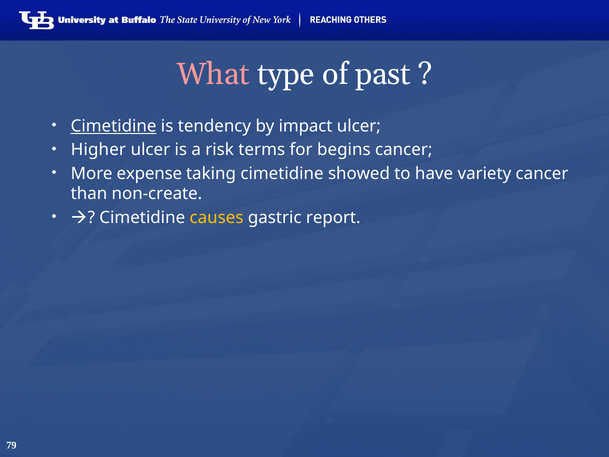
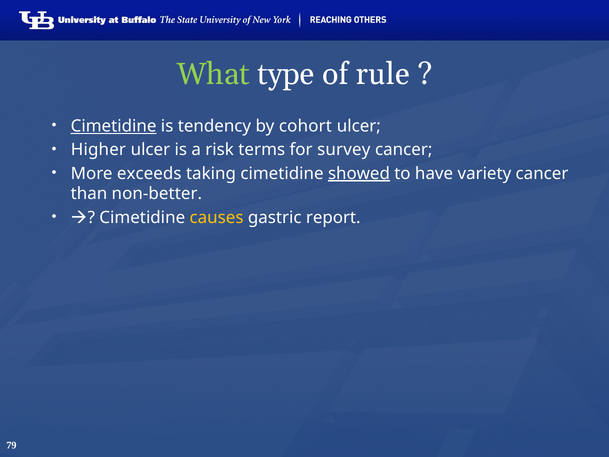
What colour: pink -> light green (213, 74)
past: past -> rule (383, 74)
impact: impact -> cohort (305, 126)
begins: begins -> survey (344, 150)
expense: expense -> exceeds (149, 173)
showed underline: none -> present (359, 173)
non-create: non-create -> non-better (157, 194)
